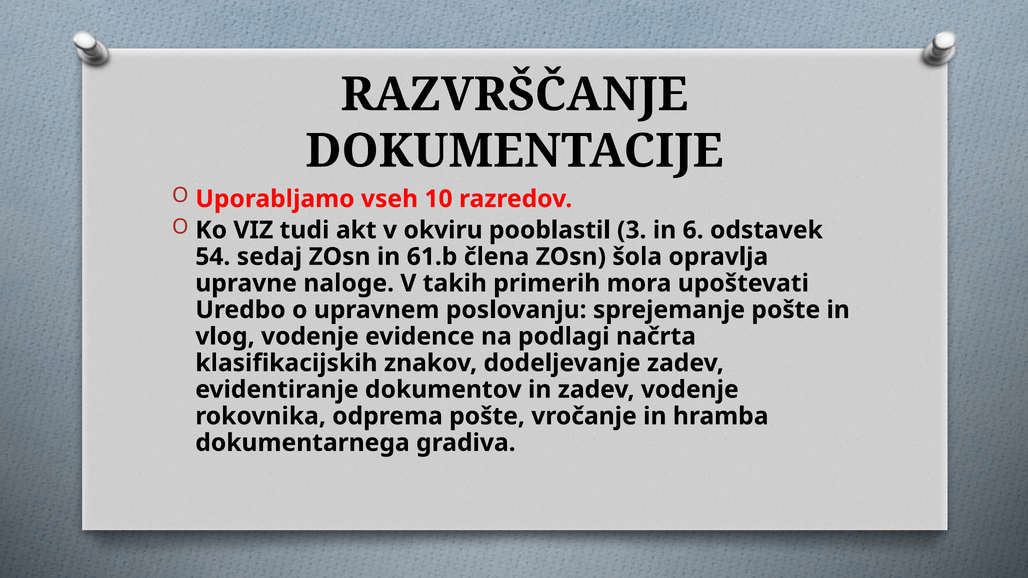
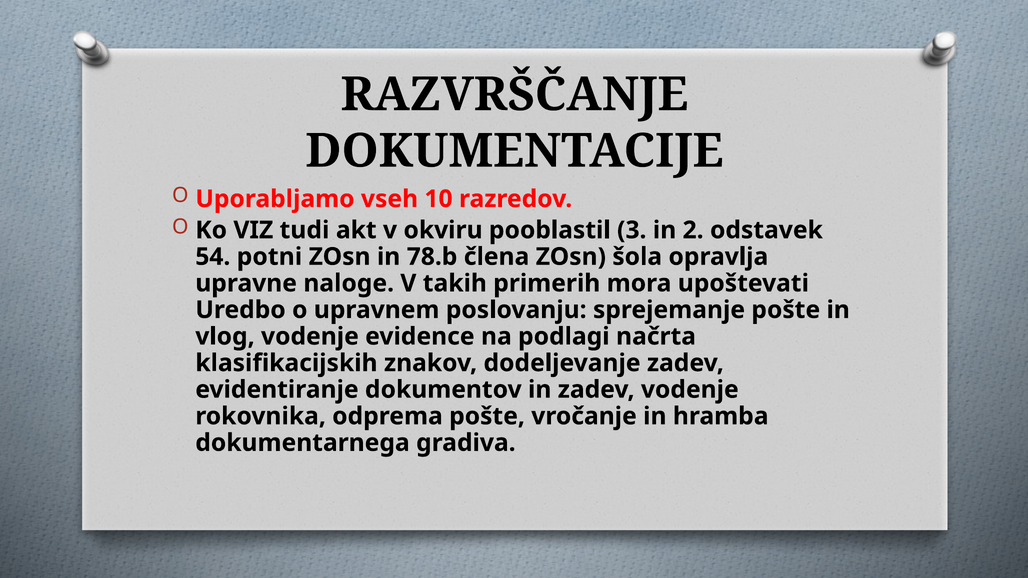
6: 6 -> 2 (693, 230)
sedaj: sedaj -> potni (269, 257)
61.b: 61.b -> 78.b (432, 257)
